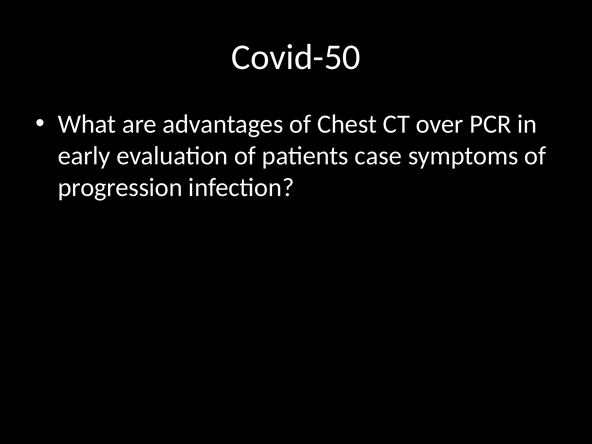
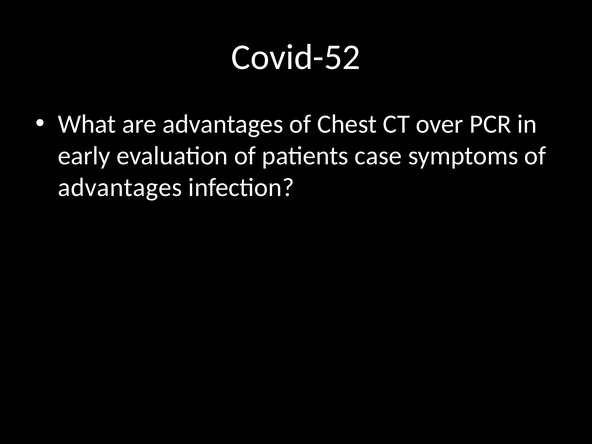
Covid-50: Covid-50 -> Covid-52 (296, 57)
progression: progression -> advantages (120, 187)
